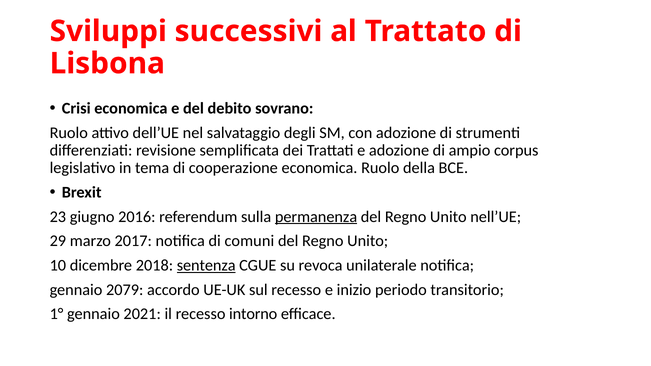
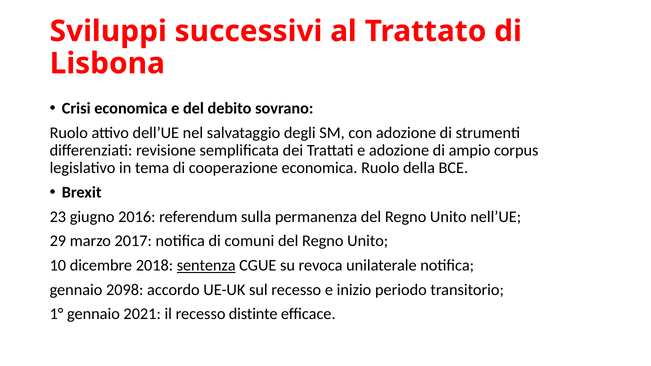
permanenza underline: present -> none (316, 217)
2079: 2079 -> 2098 (125, 290)
intorno: intorno -> distinte (253, 314)
